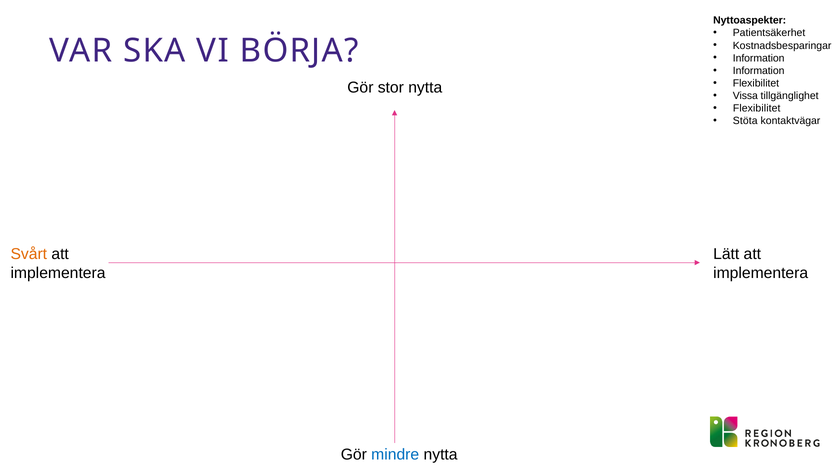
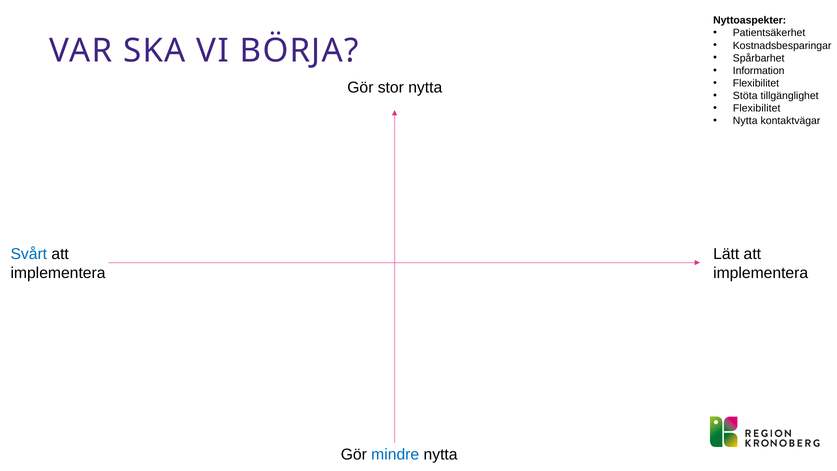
Information: Information -> Spårbarhet (759, 58)
Vissa: Vissa -> Stöta (745, 96)
Stöta: Stöta -> Nytta (745, 121)
Svårt colour: orange -> blue (29, 254)
